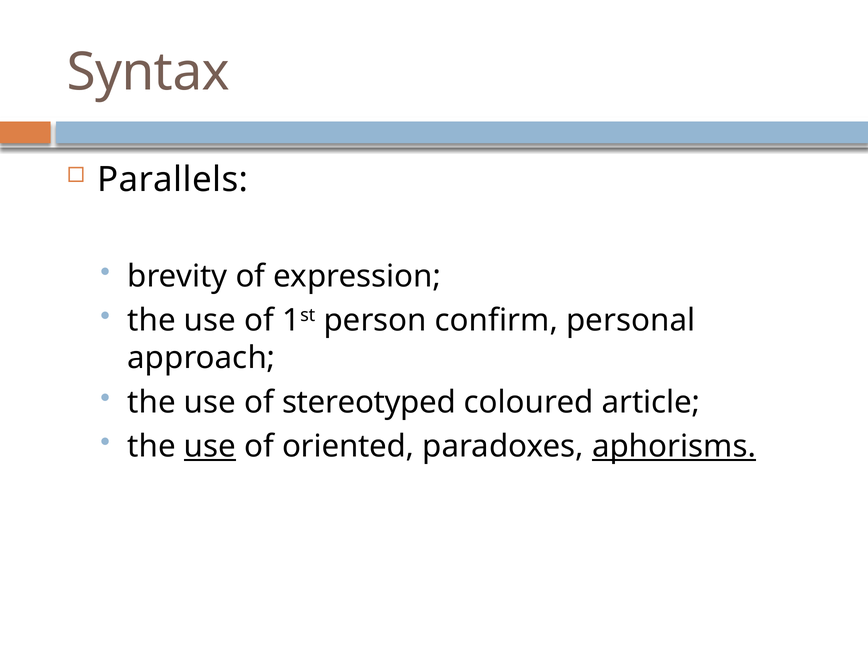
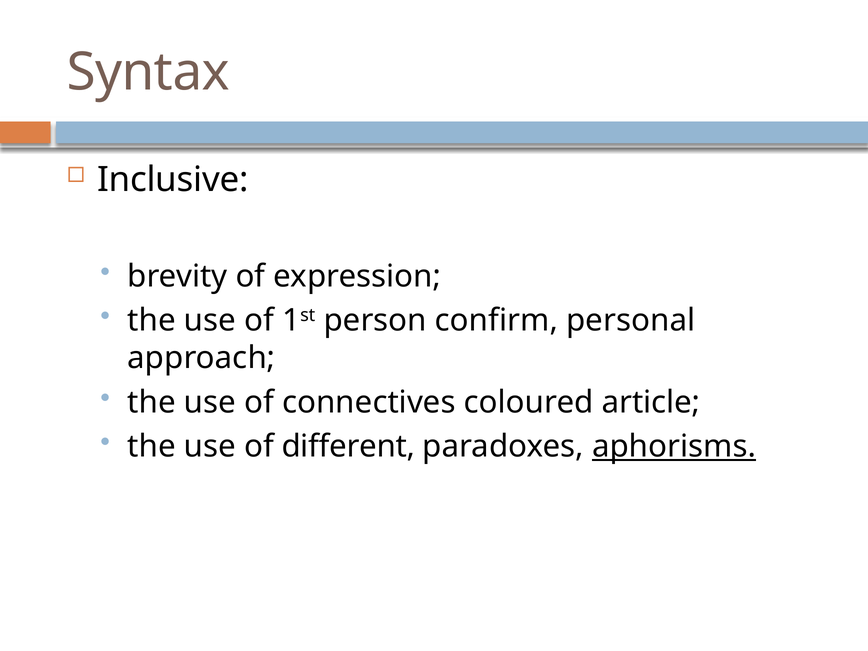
Parallels: Parallels -> Inclusive (173, 180)
stereotyped: stereotyped -> connectives (369, 402)
use underline: present -> none (210, 446)
oriented: oriented -> different (348, 446)
